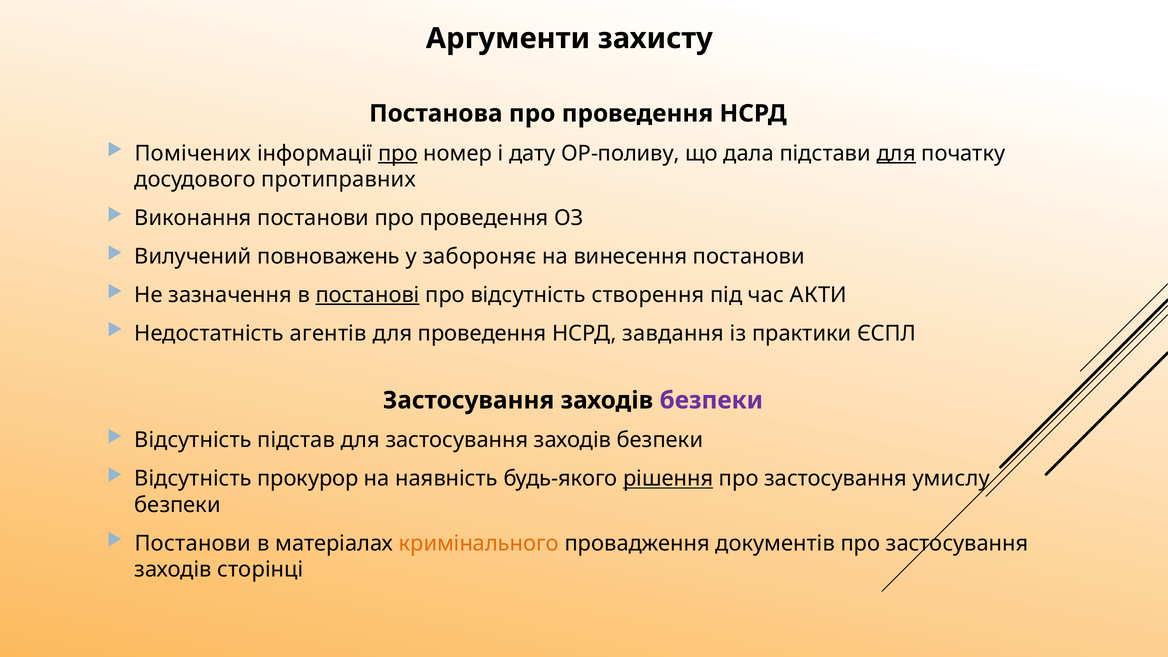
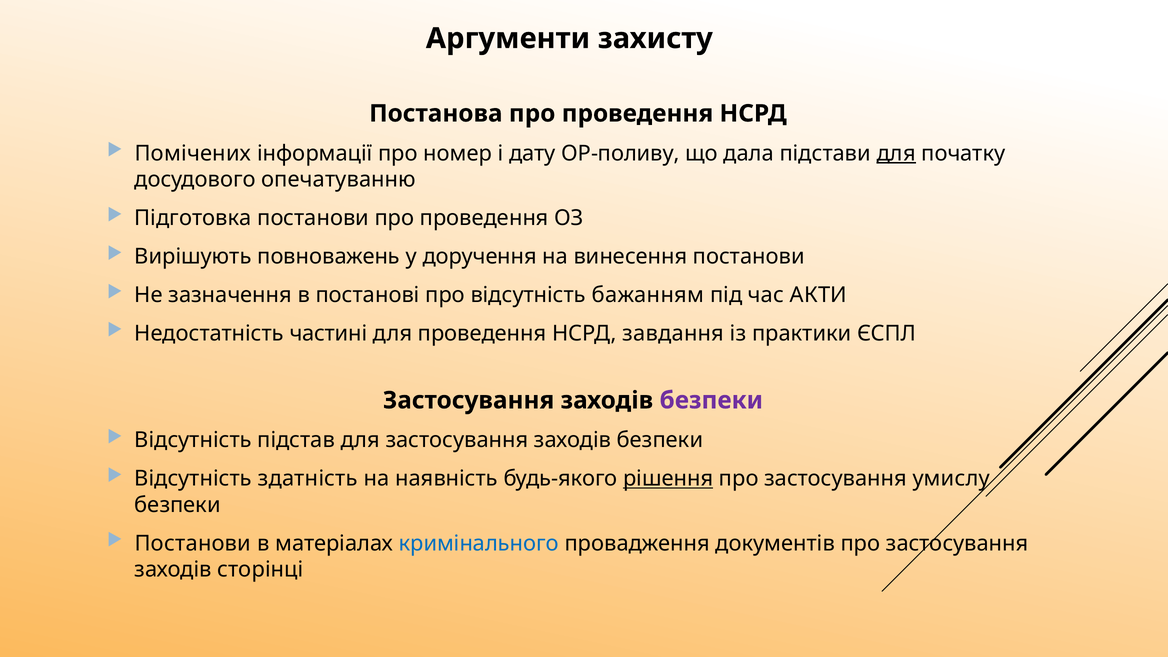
про underline: present -> none (398, 153)
протиправних: протиправних -> опечатуванню (339, 180)
Виконання: Виконання -> Підготовка (193, 218)
Вилучений: Вилучений -> Вирішують (193, 256)
забороняє: забороняє -> доручення (480, 256)
постанові underline: present -> none (368, 295)
створення: створення -> бажанням (648, 295)
агентів: агентів -> частині (328, 333)
прокурор: прокурор -> здатність (308, 479)
кримінального colour: orange -> blue (479, 543)
